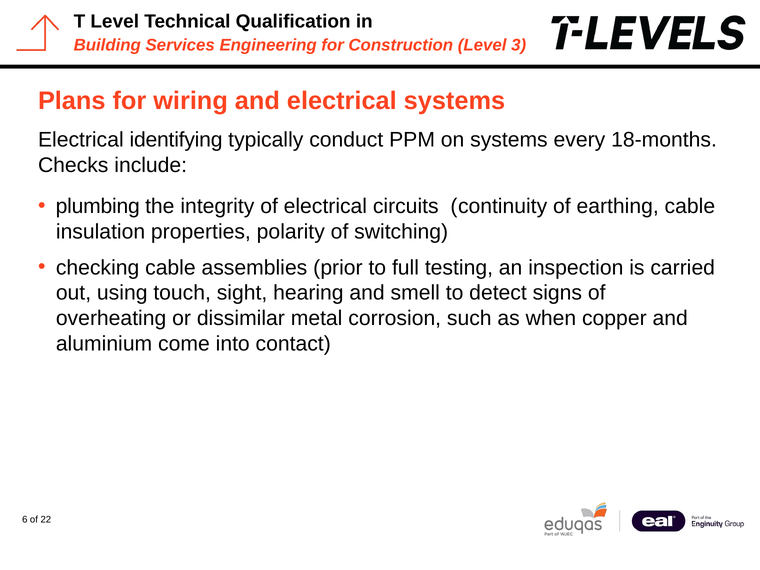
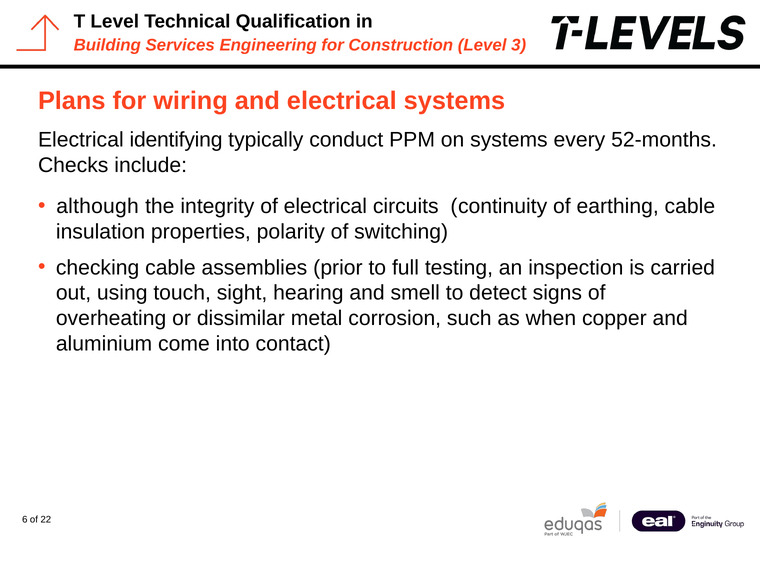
18-months: 18-months -> 52-months (664, 140)
plumbing: plumbing -> although (98, 206)
